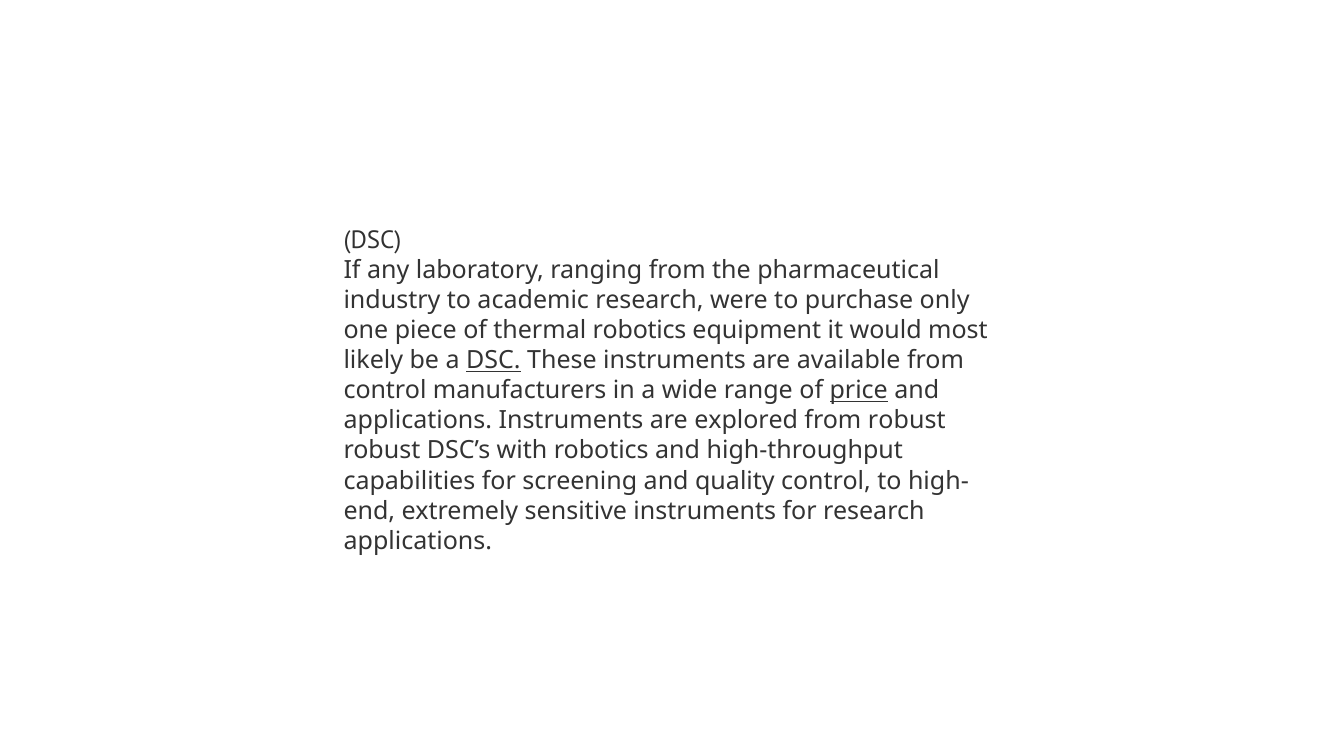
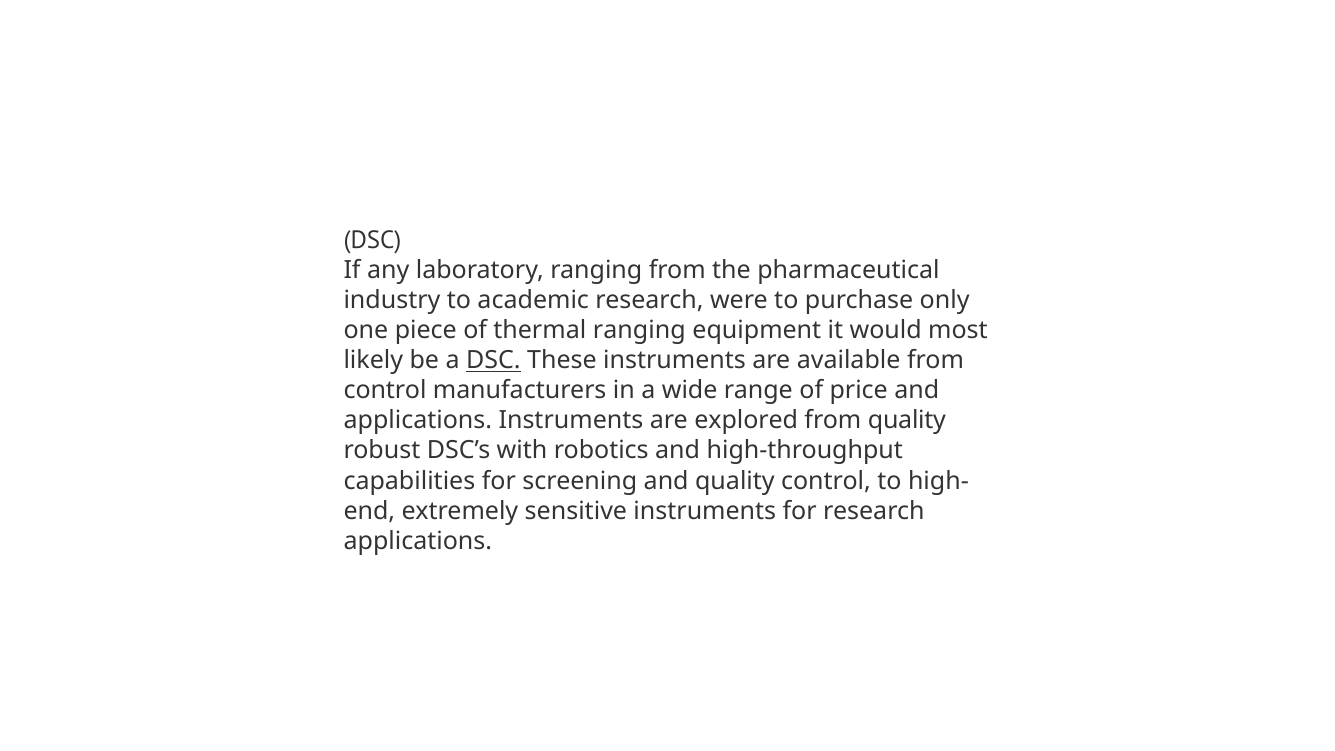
thermal robotics: robotics -> ranging (639, 331)
price underline: present -> none (859, 391)
from robust: robust -> quality (907, 421)
